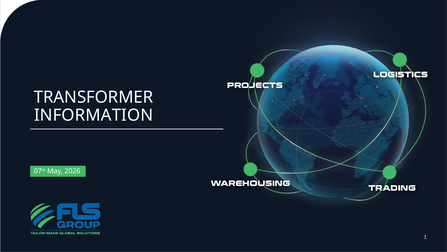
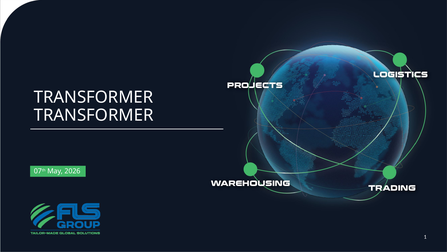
INFORMATION: INFORMATION -> TRANSFORMER (94, 115)
